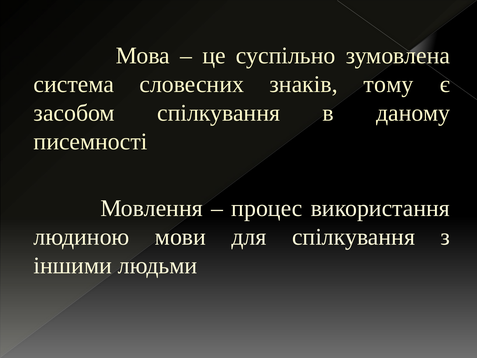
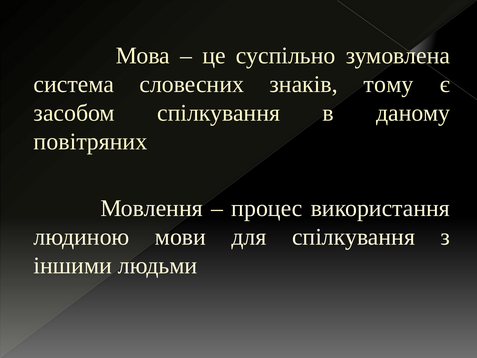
писемності: писемності -> повітряних (90, 141)
